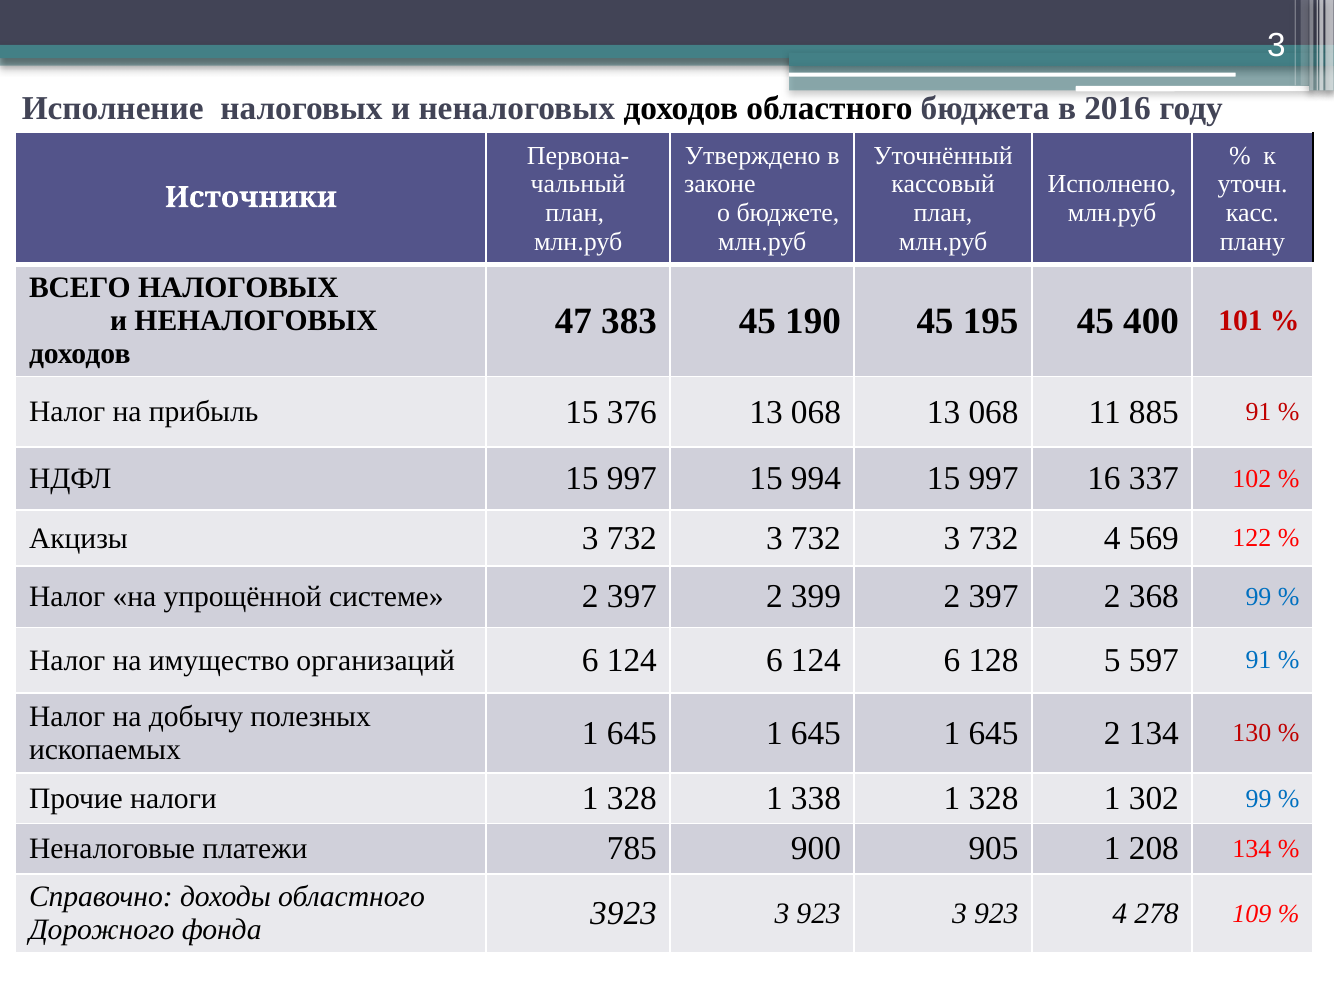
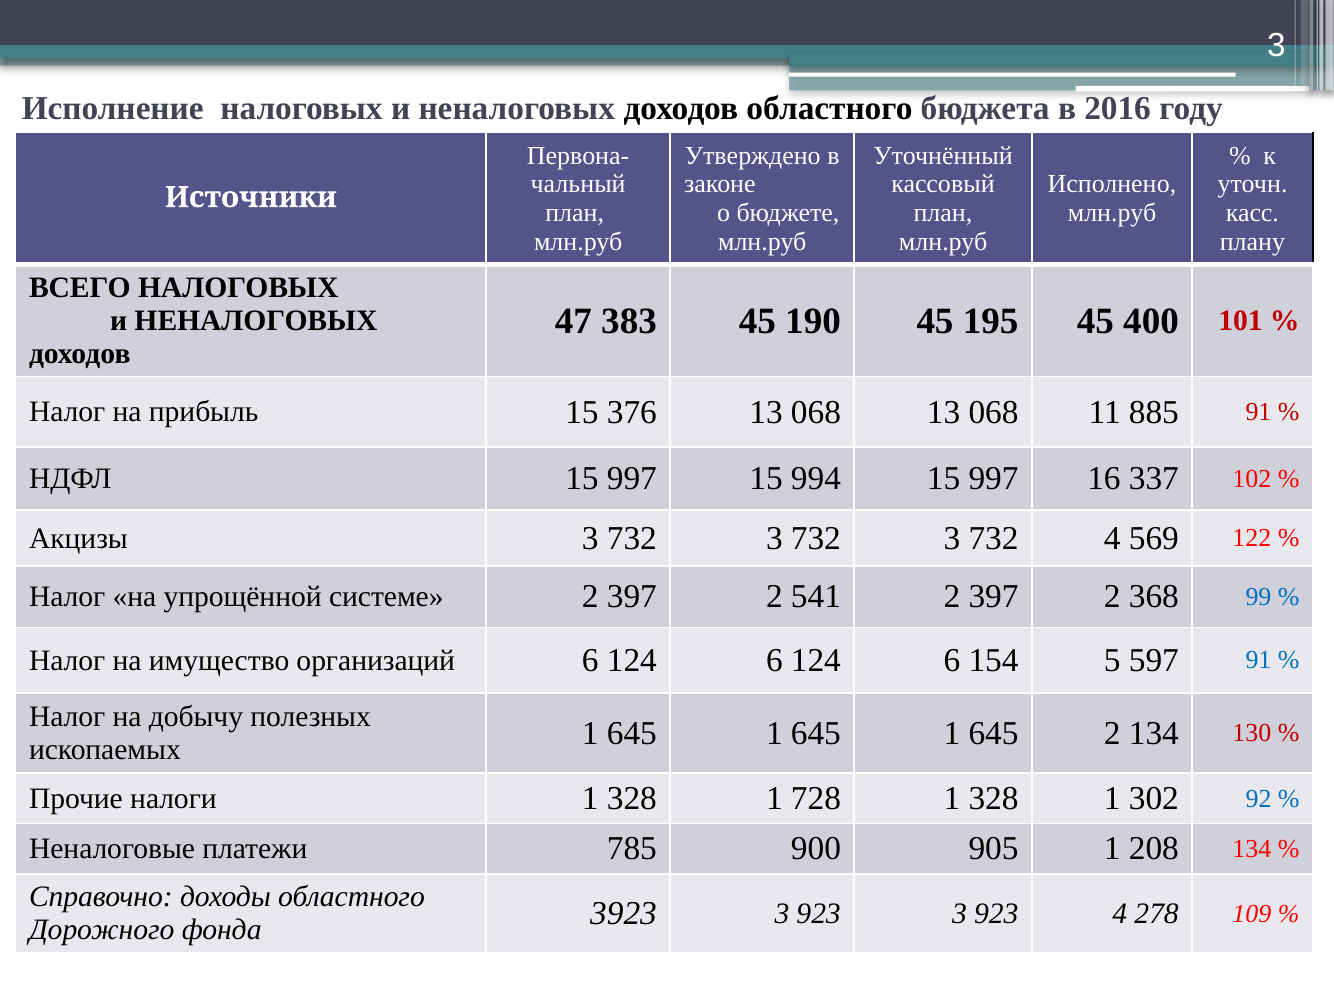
399: 399 -> 541 (816, 597)
128: 128 -> 154 (994, 660)
338: 338 -> 728 (816, 798)
302 99: 99 -> 92 (1259, 798)
